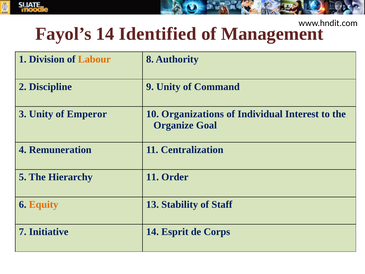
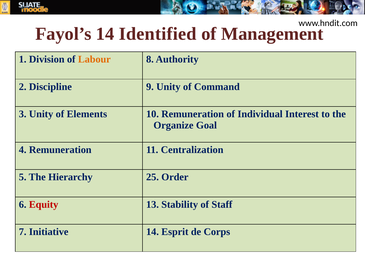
Emperor: Emperor -> Elements (87, 114)
10 Organizations: Organizations -> Remuneration (193, 114)
Hierarchy 11: 11 -> 25 (153, 177)
Equity colour: orange -> red (44, 204)
